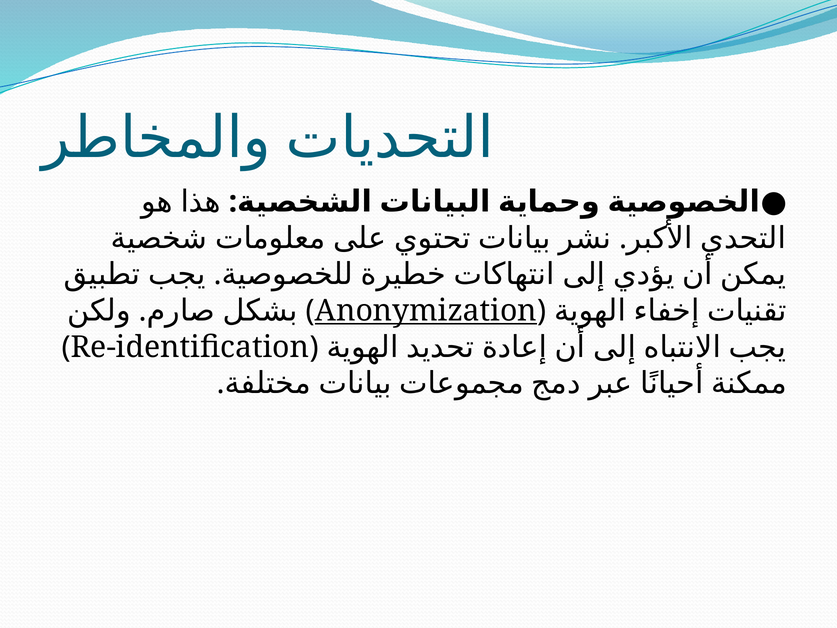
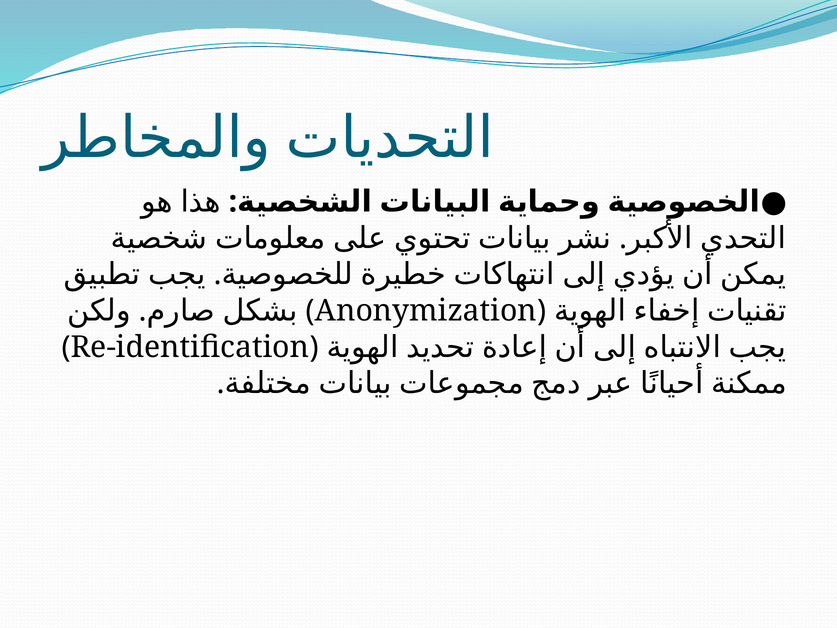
Anonymization underline: present -> none (426, 311)
